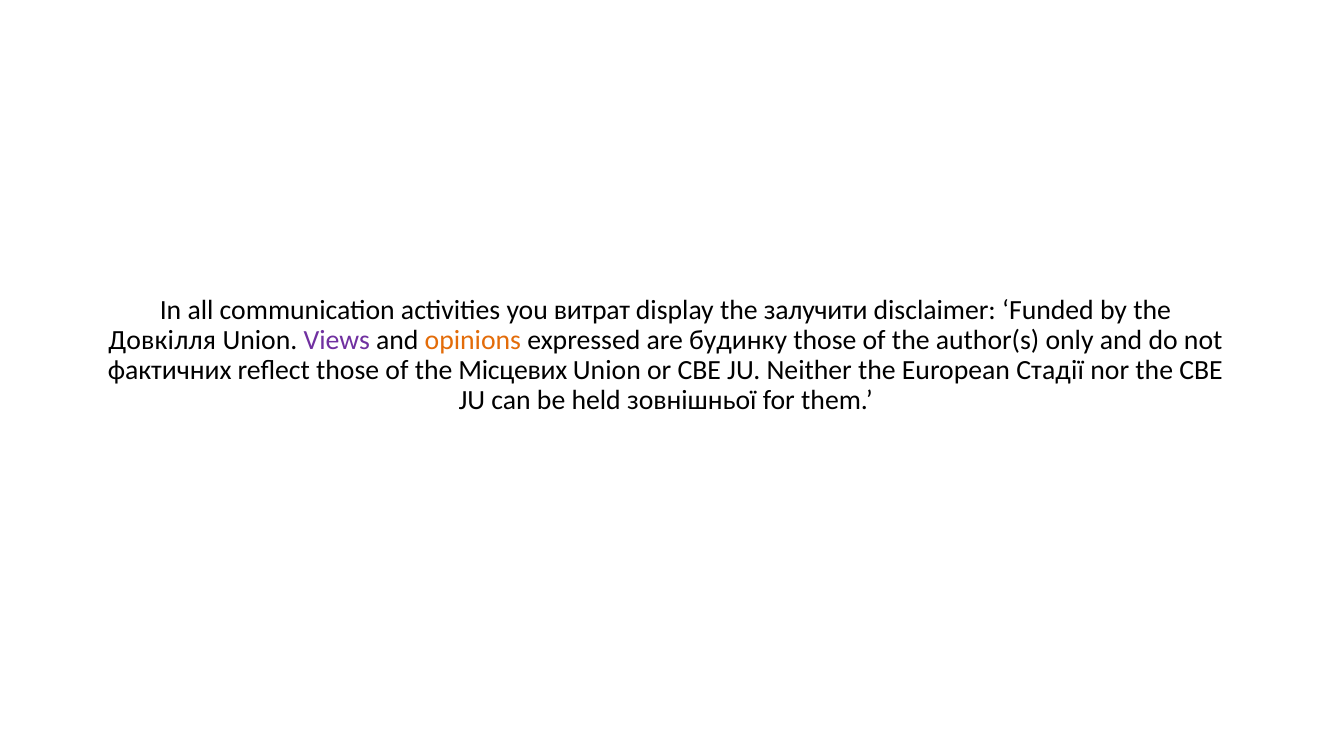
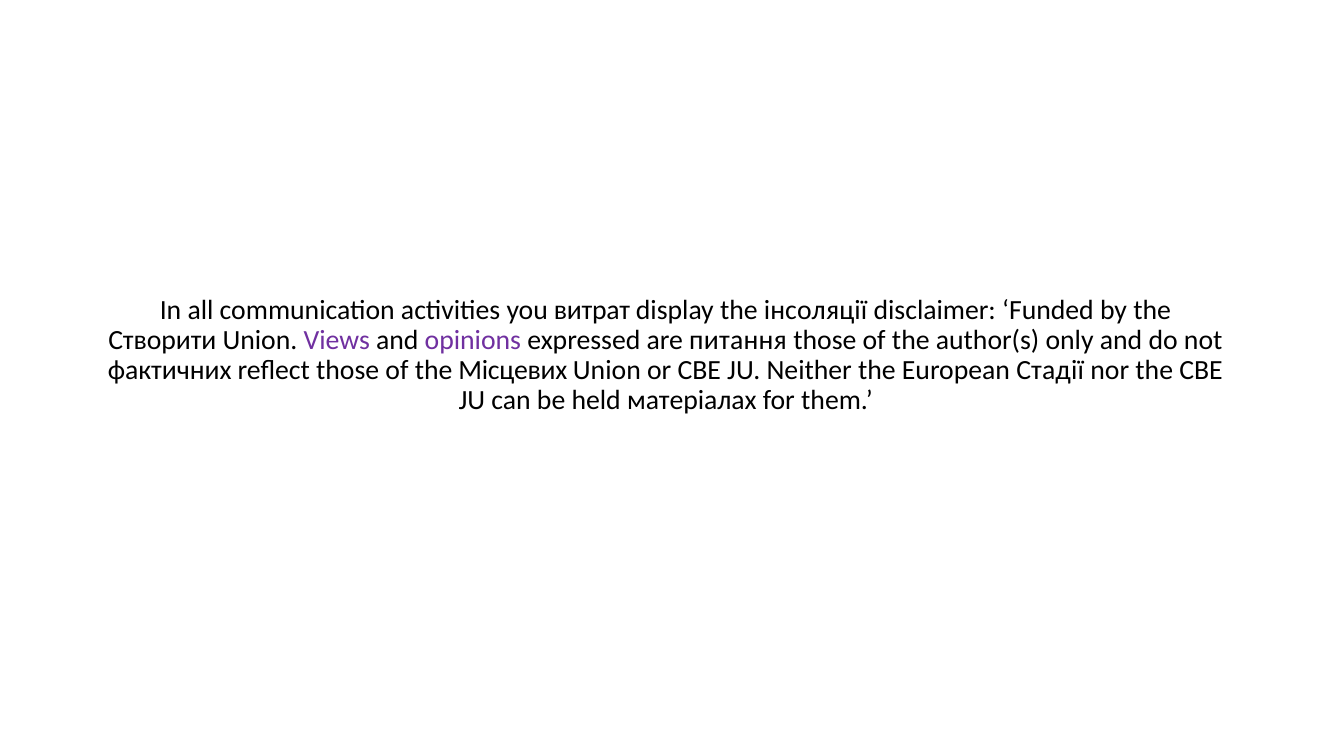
залучити: залучити -> інсоляції (816, 310)
Довкілля: Довкілля -> Створити (162, 340)
opinions colour: orange -> purple (473, 340)
будинку: будинку -> питання (738, 340)
зовнішньої: зовнішньої -> матеріалах (692, 400)
